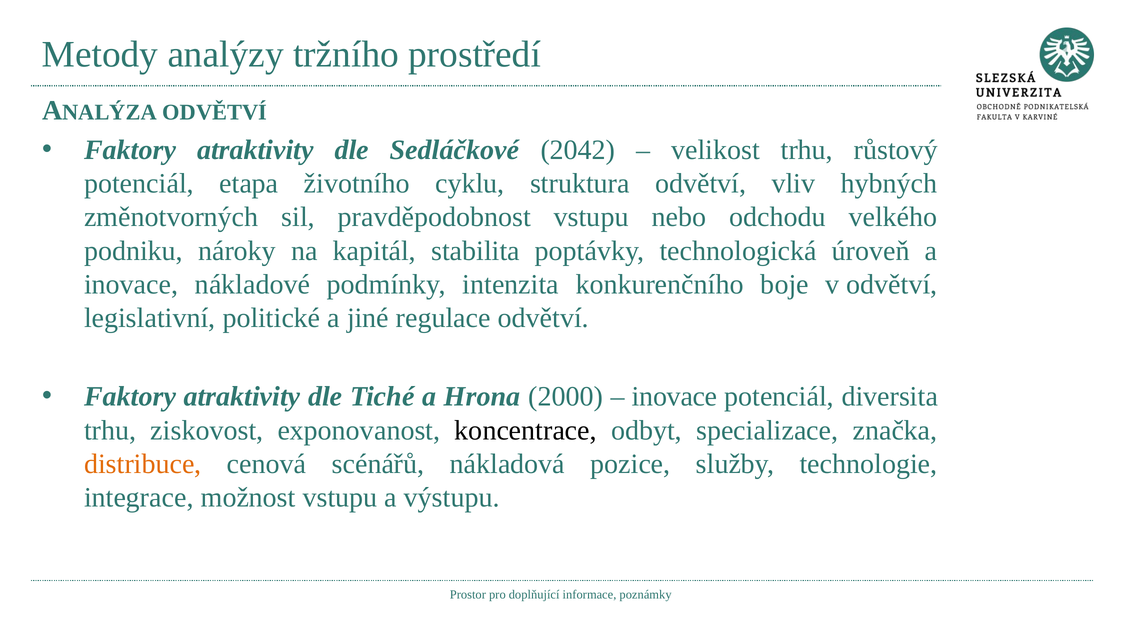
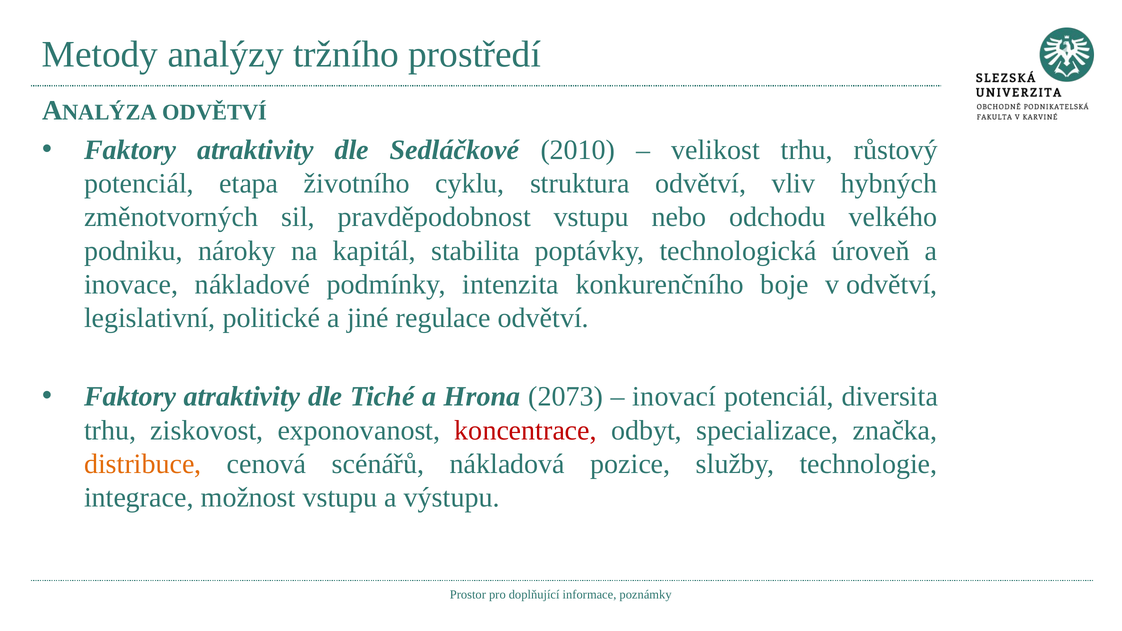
2042: 2042 -> 2010 (578, 150)
2000: 2000 -> 2073 (566, 397)
inovace: inovace -> inovací (674, 397)
koncentrace colour: black -> red (526, 430)
